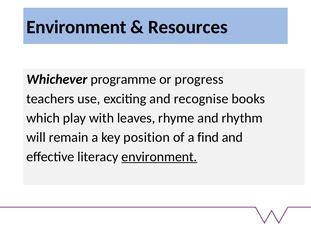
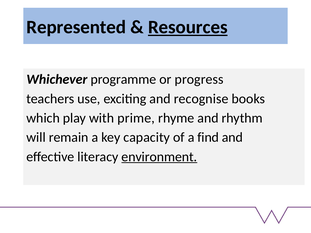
Environment: Environment -> Represented (76, 27)
Resources underline: none -> present (188, 27)
leaves: leaves -> prime (136, 118)
position: position -> capacity (147, 138)
